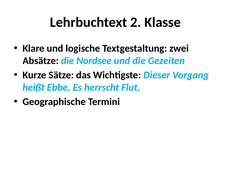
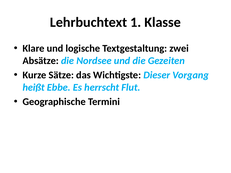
2: 2 -> 1 (136, 22)
